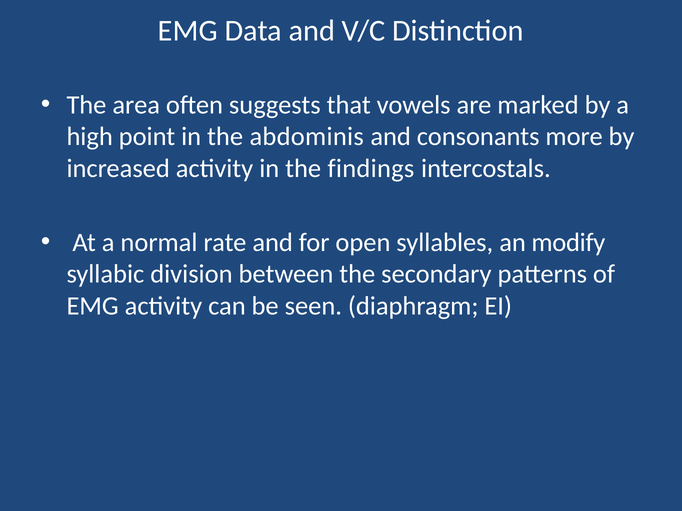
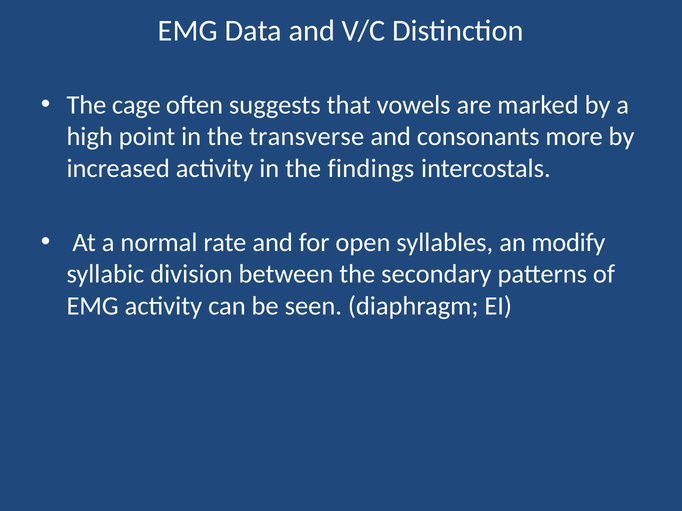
area: area -> cage (136, 105)
abdominis: abdominis -> transverse (307, 137)
